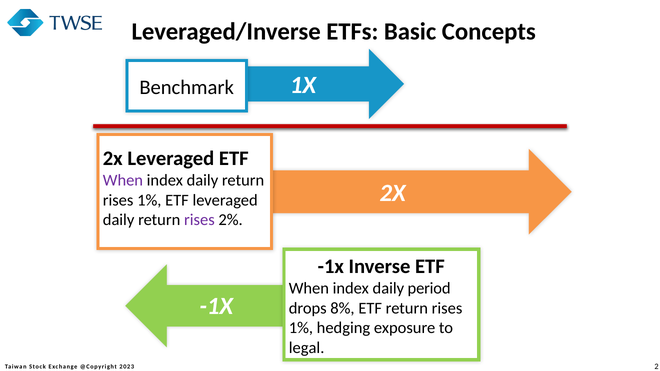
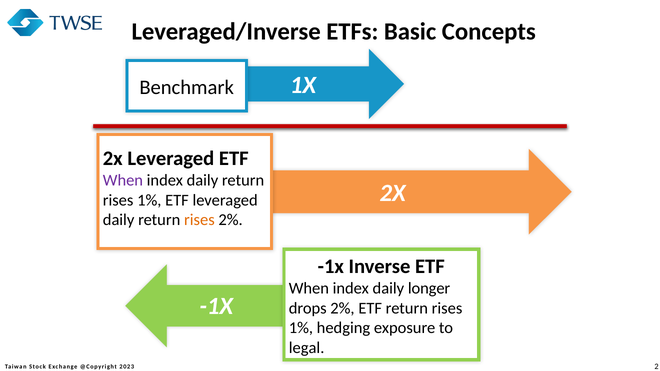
rises colour: purple -> orange (199, 220)
period: period -> longer (429, 289)
drops 8%: 8% -> 2% (342, 308)
